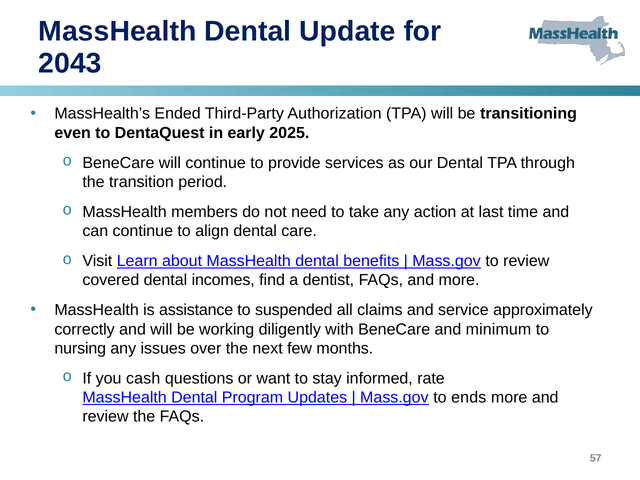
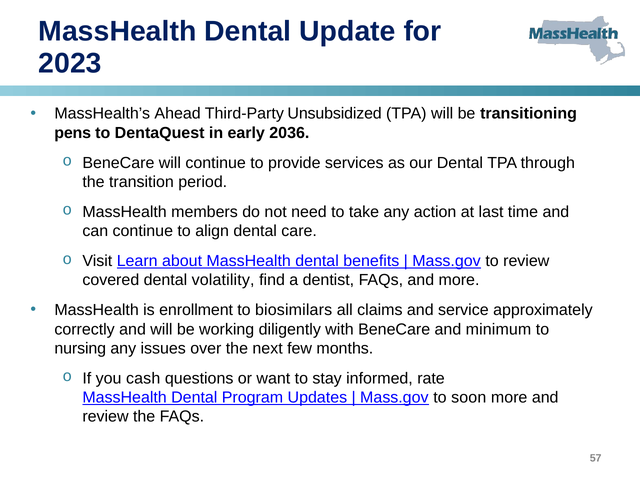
2043: 2043 -> 2023 (70, 63)
Ended: Ended -> Ahead (178, 114)
Authorization: Authorization -> Unsubsidized (335, 114)
even: even -> pens (73, 133)
2025: 2025 -> 2036 (289, 133)
incomes: incomes -> volatility (223, 280)
assistance: assistance -> enrollment (196, 310)
suspended: suspended -> biosimilars (294, 310)
ends: ends -> soon (469, 398)
